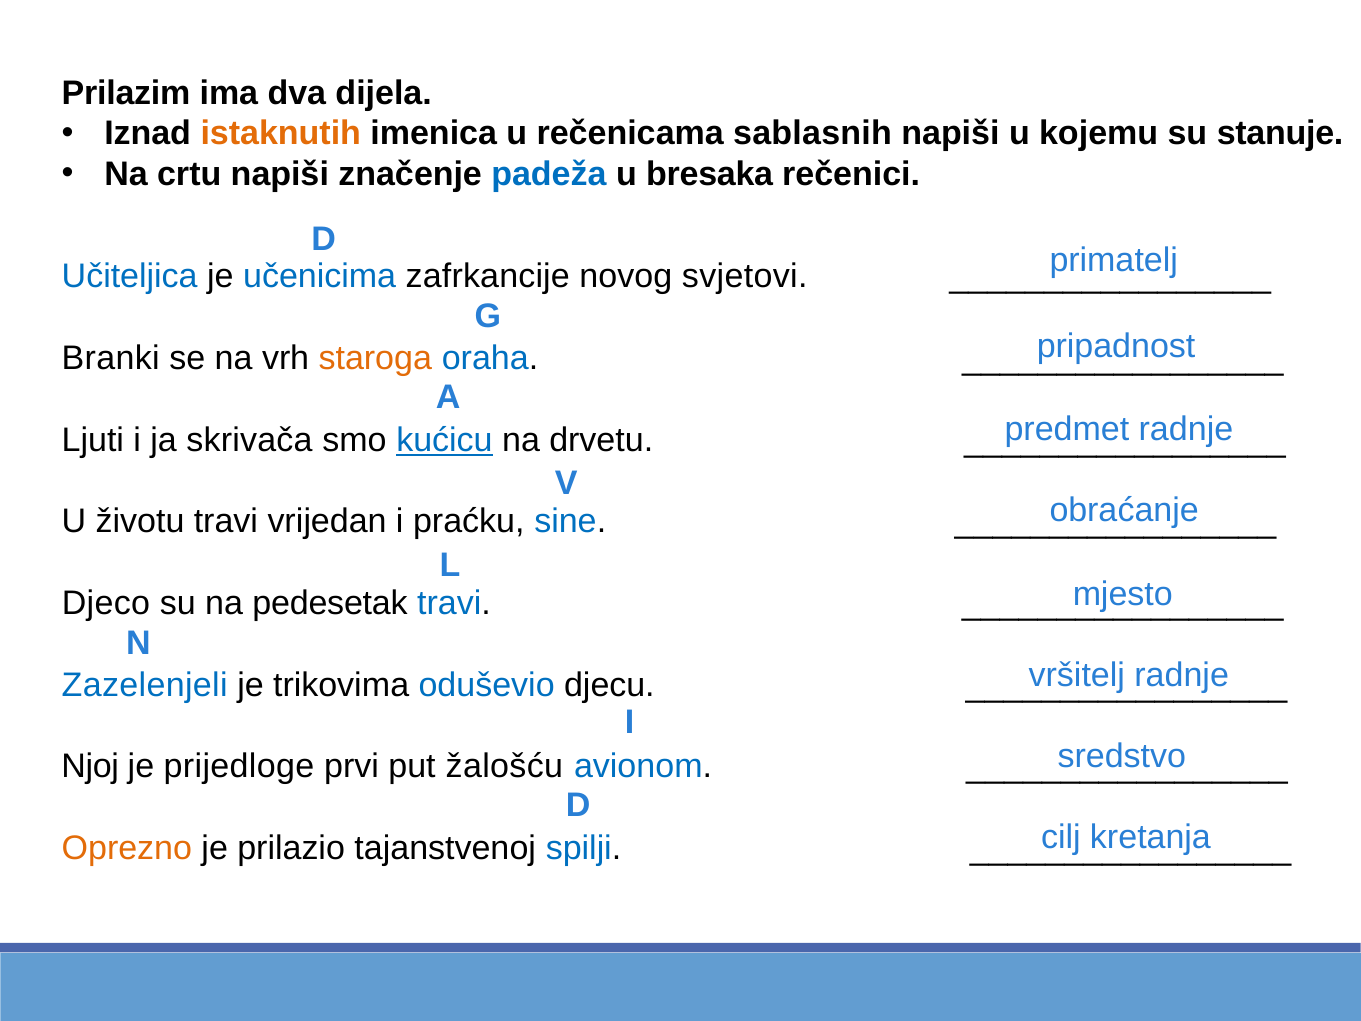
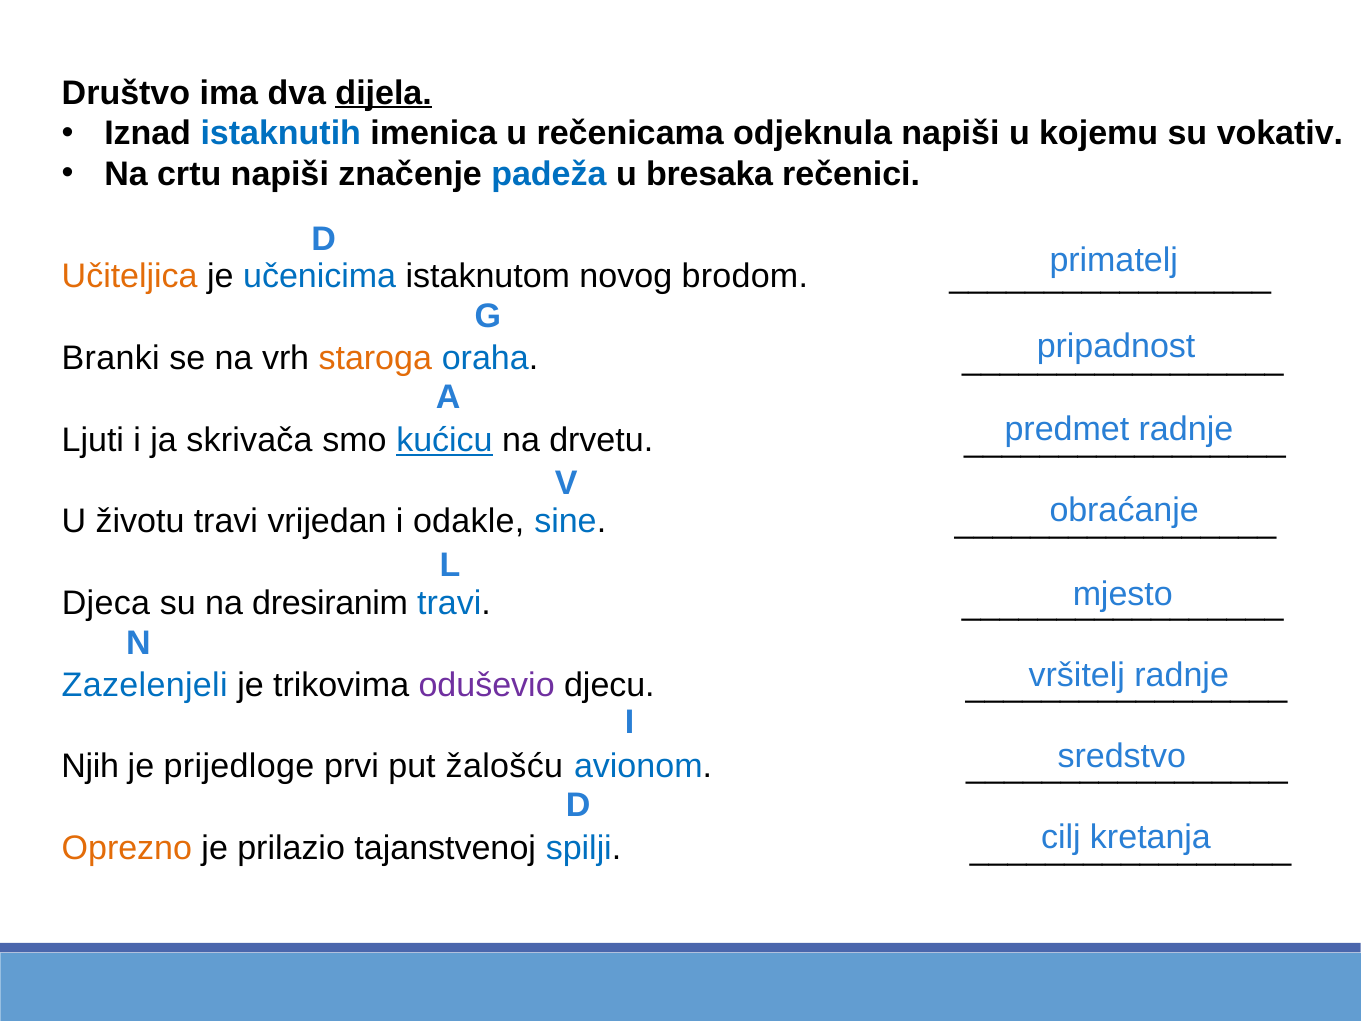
Prilazim: Prilazim -> Društvo (126, 93)
dijela underline: none -> present (384, 93)
istaknutih colour: orange -> blue (281, 134)
sablasnih: sablasnih -> odjeknula (813, 134)
stanuje: stanuje -> vokativ (1280, 134)
Učiteljica colour: blue -> orange (130, 277)
zafrkancije: zafrkancije -> istaknutom (488, 277)
svjetovi: svjetovi -> brodom (745, 277)
praćku: praćku -> odakle (469, 521)
Djeco: Djeco -> Djeca (106, 603)
pedesetak: pedesetak -> dresiranim (330, 603)
oduševio colour: blue -> purple (487, 685)
Njoj: Njoj -> Njih (90, 766)
